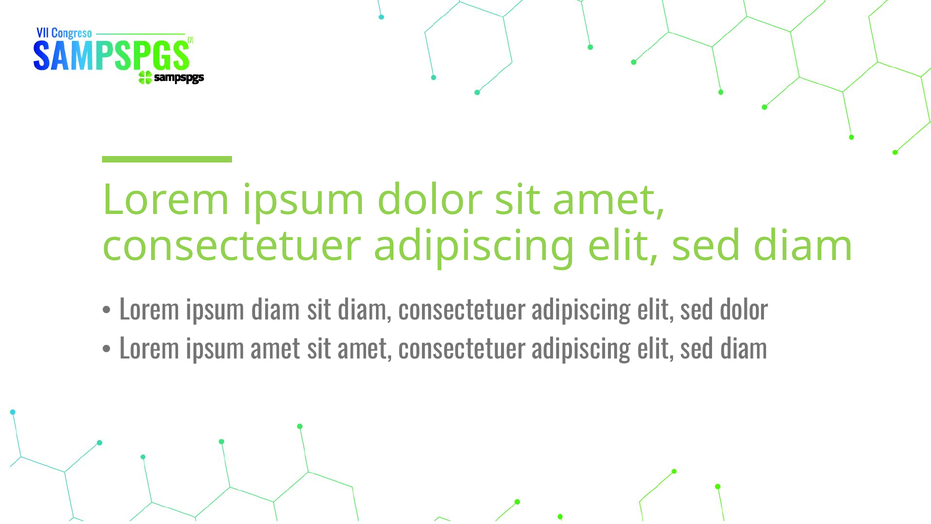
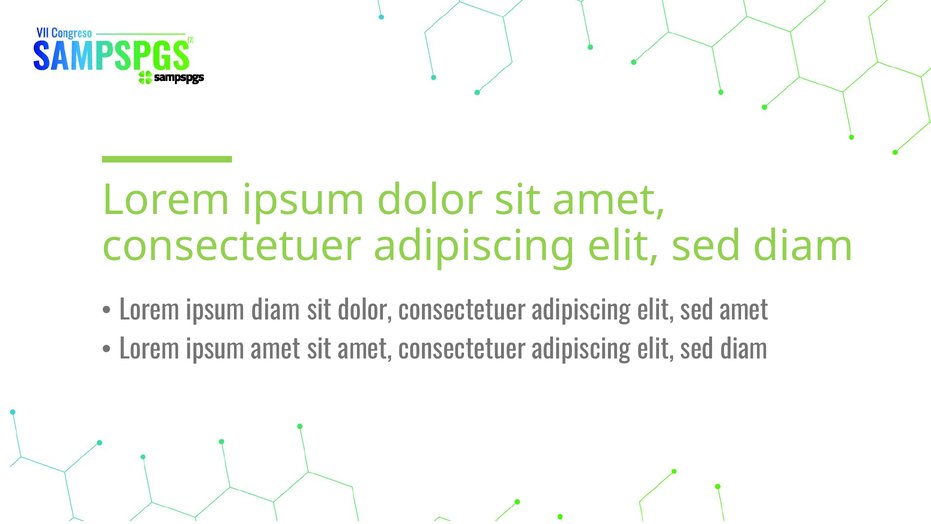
sit diam: diam -> dolor (365, 310)
sed dolor: dolor -> amet (744, 310)
